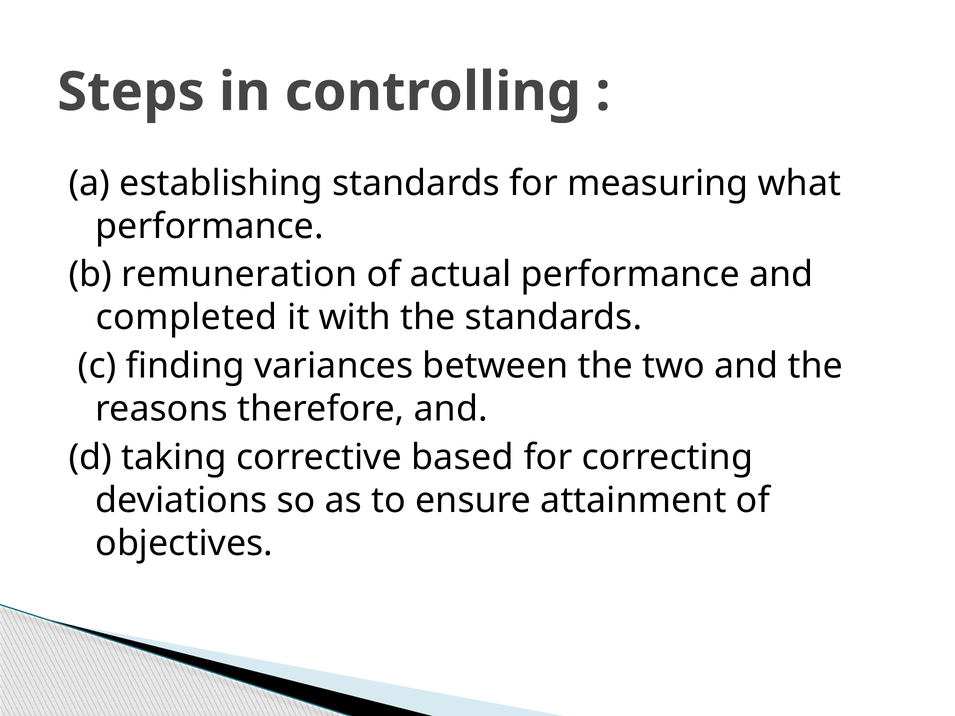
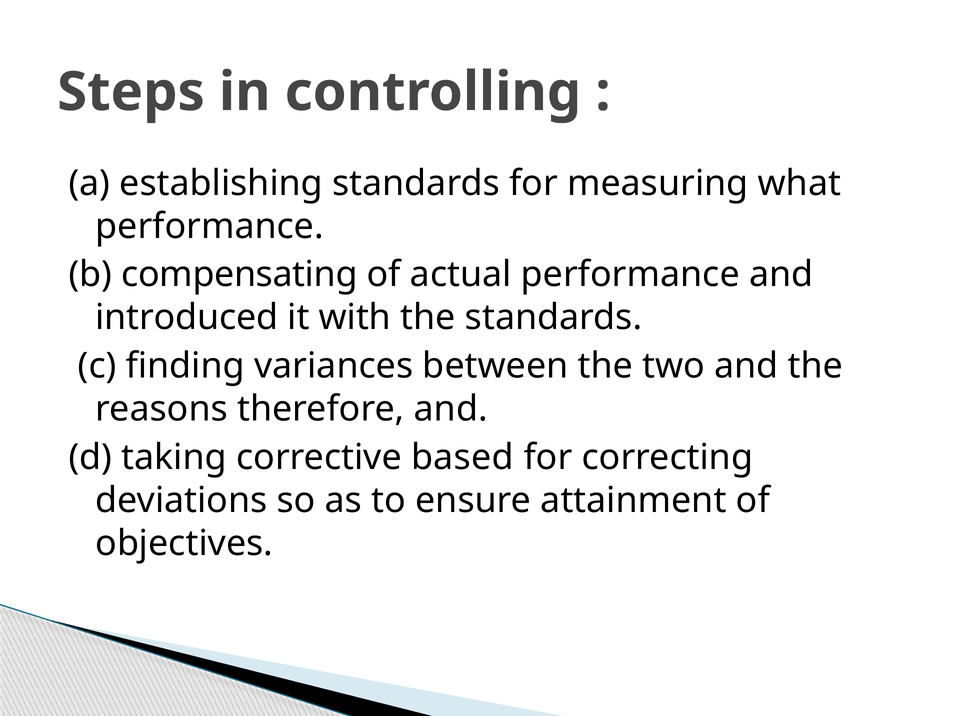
remuneration: remuneration -> compensating (239, 275)
completed: completed -> introduced (187, 318)
